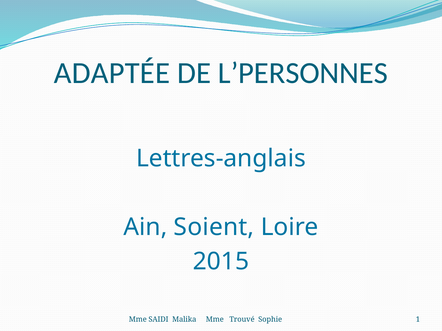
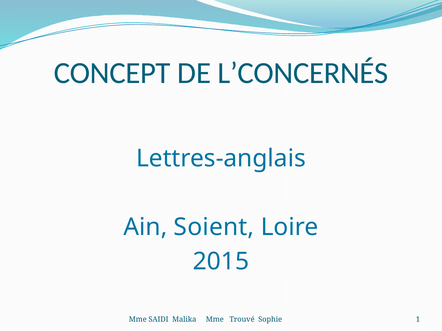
ADAPTÉE: ADAPTÉE -> CONCEPT (112, 73)
L’PERSONNES: L’PERSONNES -> L’CONCERNÉS (303, 73)
